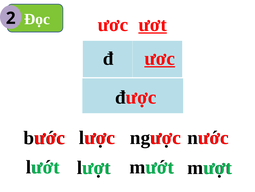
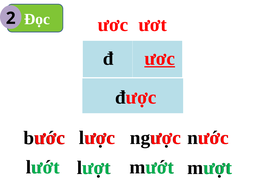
ươt underline: present -> none (153, 25)
